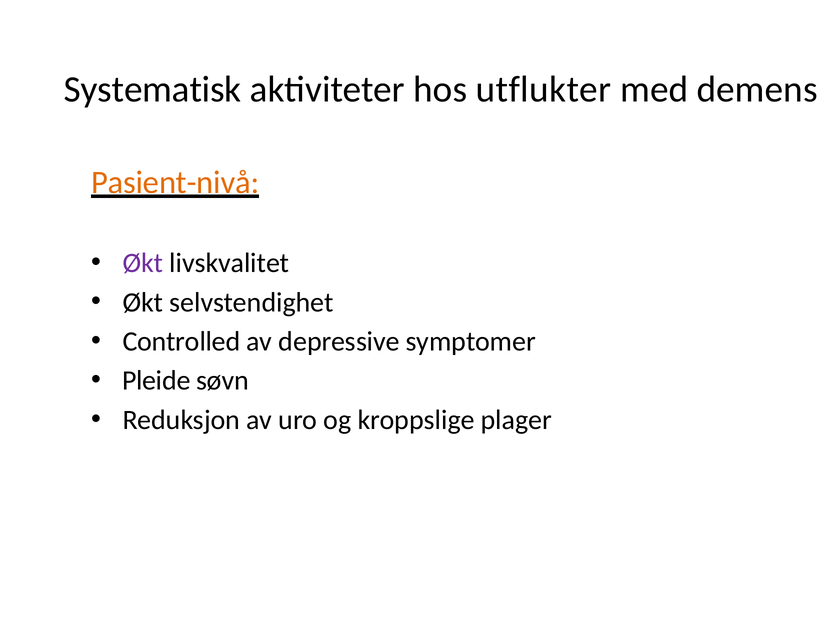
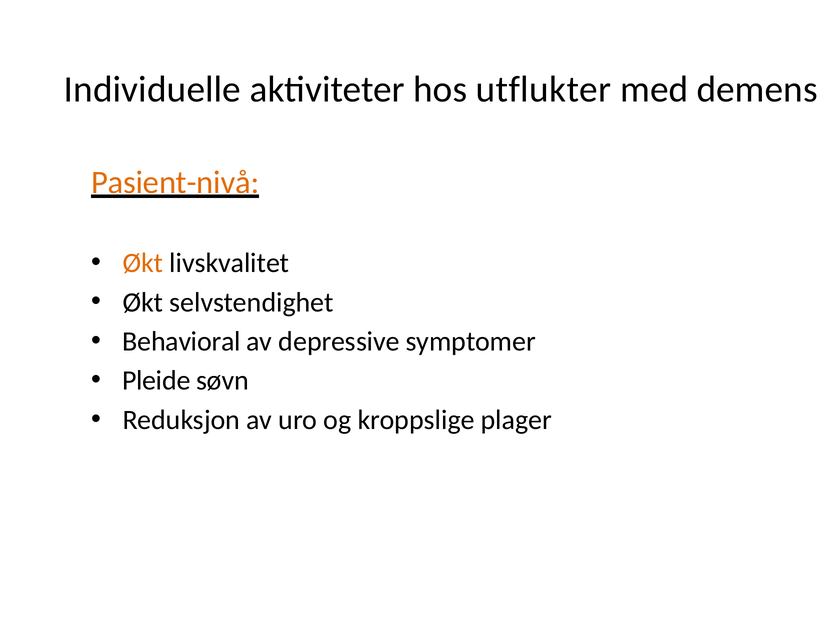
Systematisk: Systematisk -> Individuelle (152, 90)
Økt colour: purple -> orange (143, 263)
Controlled: Controlled -> Behavioral (181, 341)
